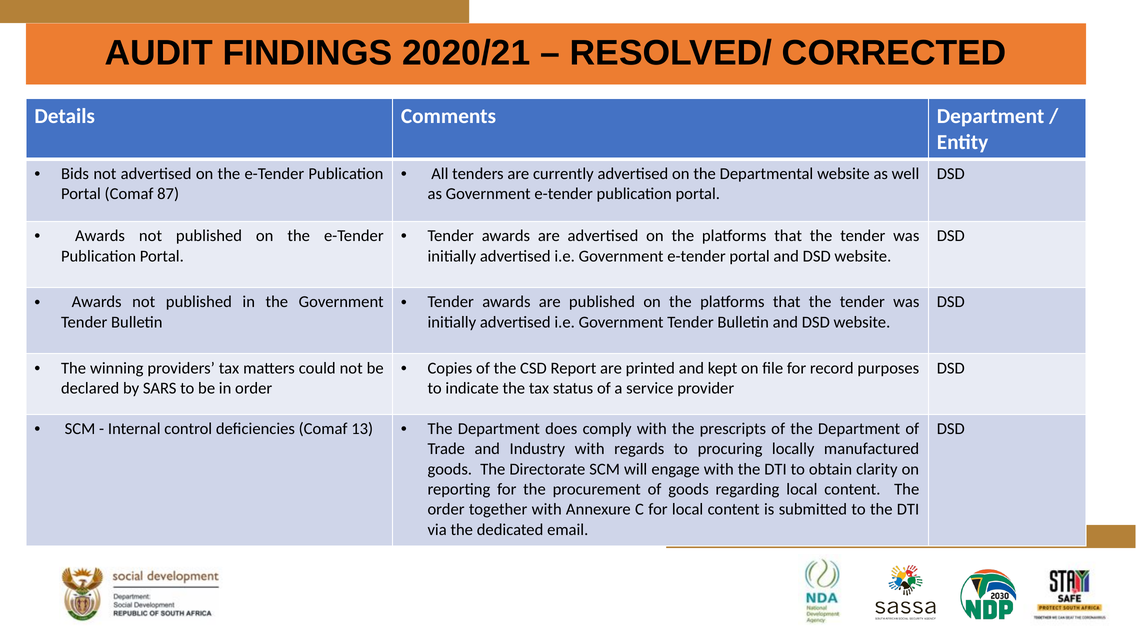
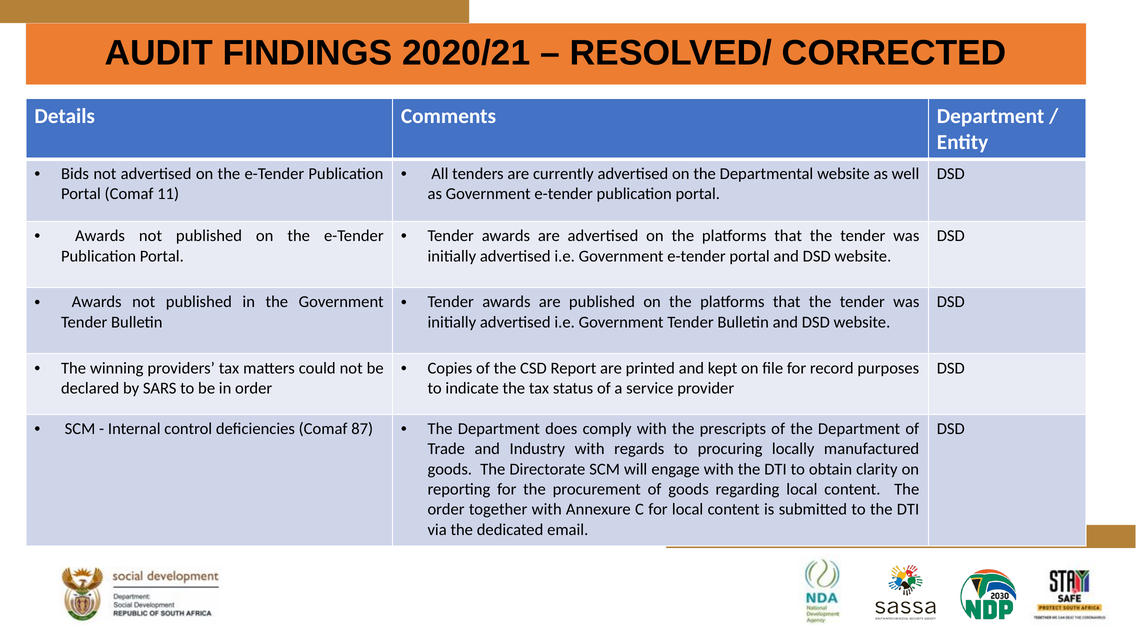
87: 87 -> 11 (168, 194)
13: 13 -> 87 (362, 429)
